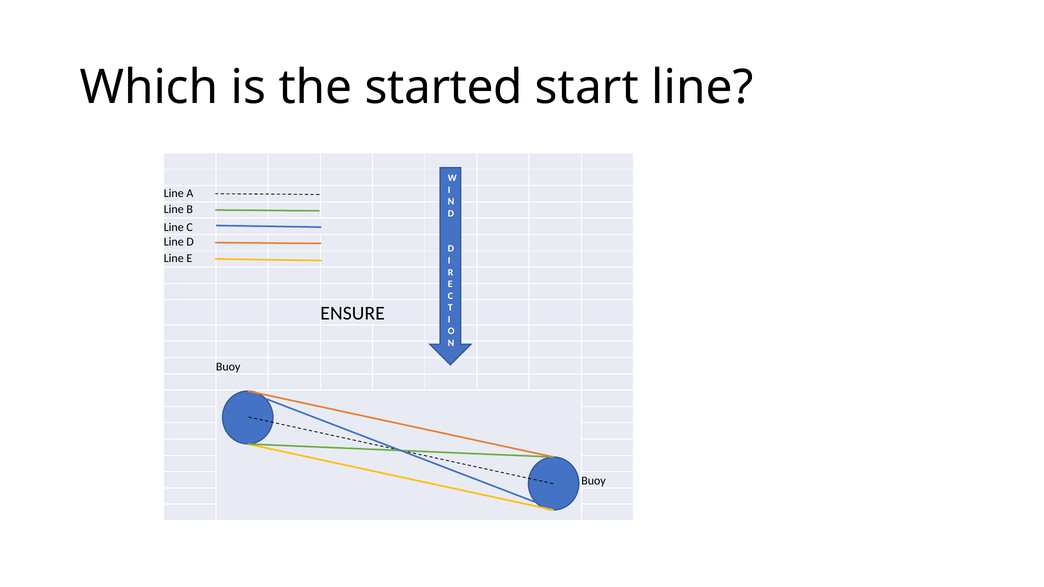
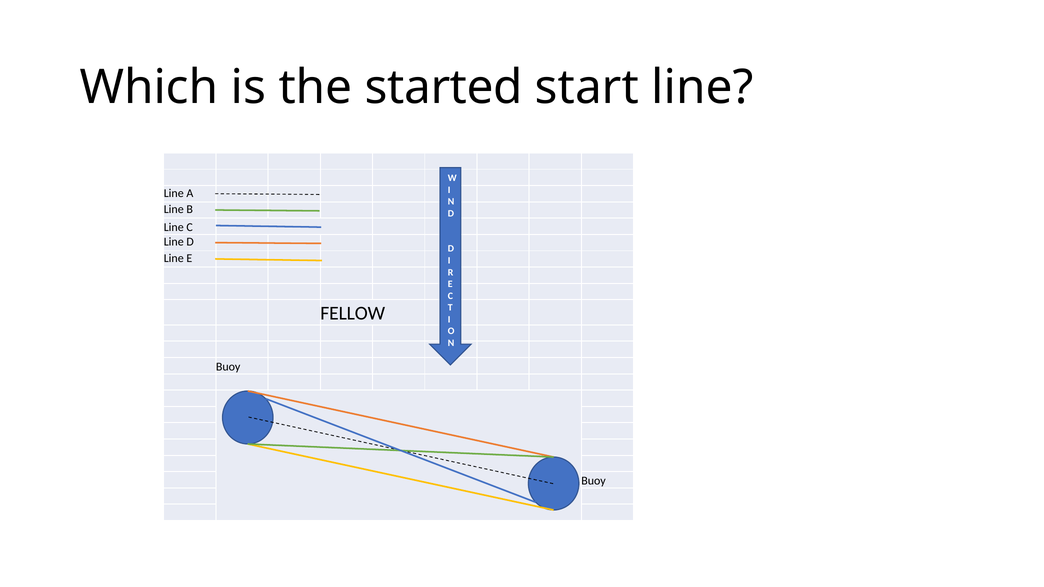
ENSURE: ENSURE -> FELLOW (353, 313)
